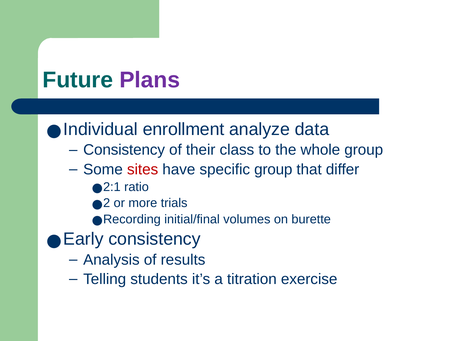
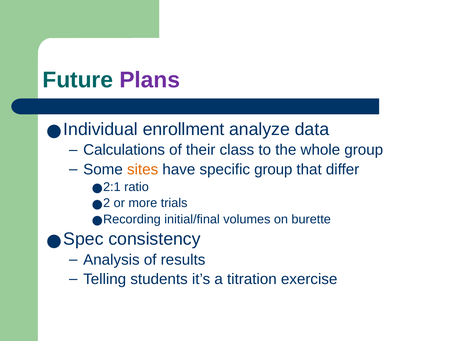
Consistency: Consistency -> Calculations (124, 150)
sites colour: red -> orange (143, 169)
Early: Early -> Spec (83, 239)
